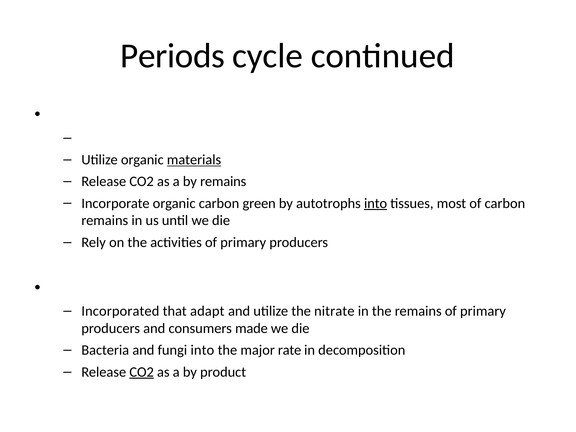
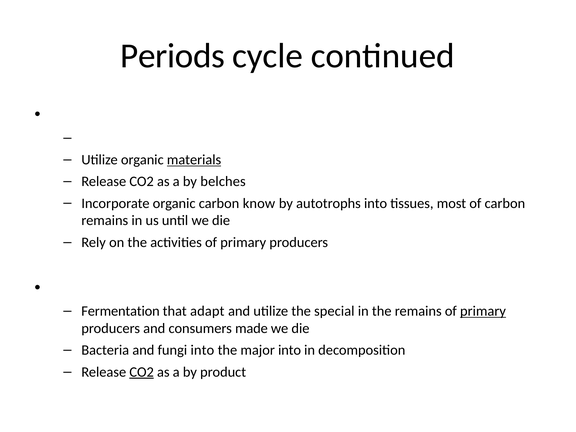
by remains: remains -> belches (223, 182)
green: green -> know (259, 203)
into underline: present -> none (376, 203)
Incorporated: Incorporated -> Fermentation (121, 311)
nitrate: nitrate -> special (334, 311)
primary underline: none -> present (483, 311)
major rate: rate -> into (290, 350)
